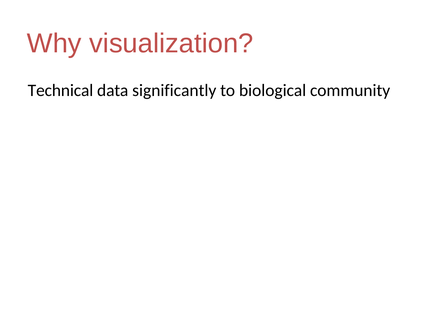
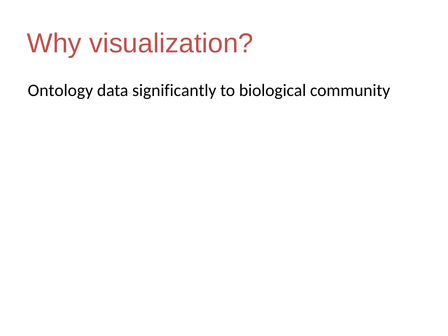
Technical: Technical -> Ontology (60, 90)
